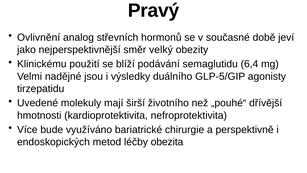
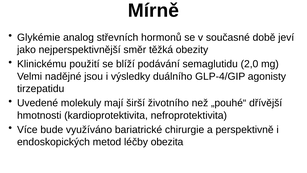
Pravý: Pravý -> Mírně (153, 10)
Ovlivnění: Ovlivnění -> Glykémie (39, 37)
velký: velký -> těžká (161, 50)
6,4: 6,4 -> 2,0 (249, 64)
GLP-5/GIP: GLP-5/GIP -> GLP-4/GIP (220, 76)
